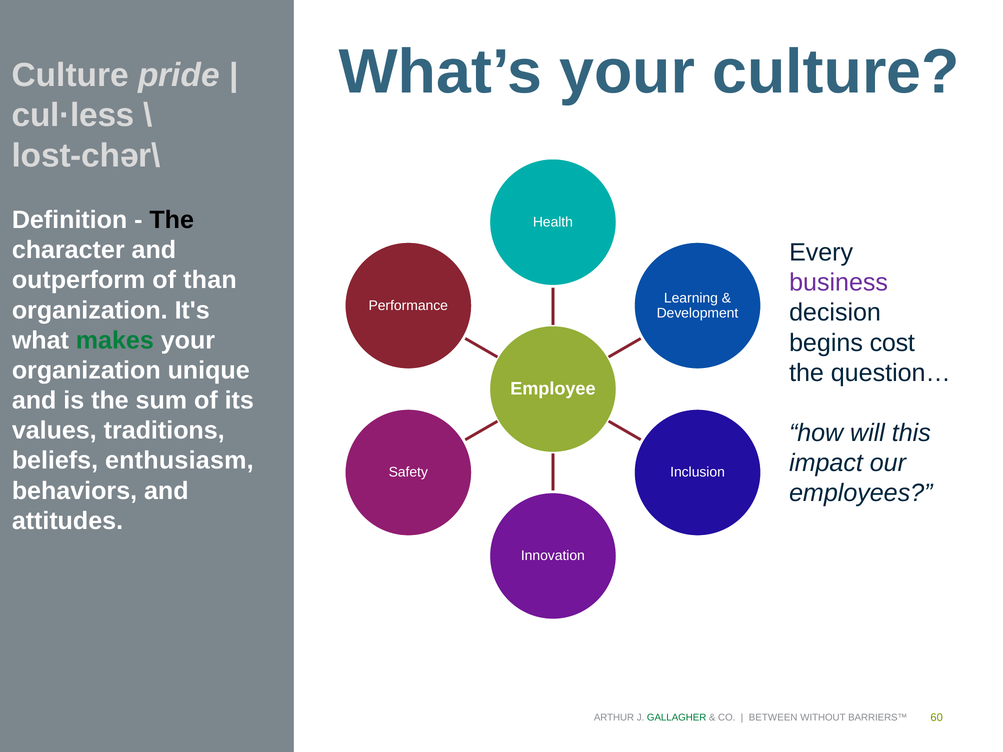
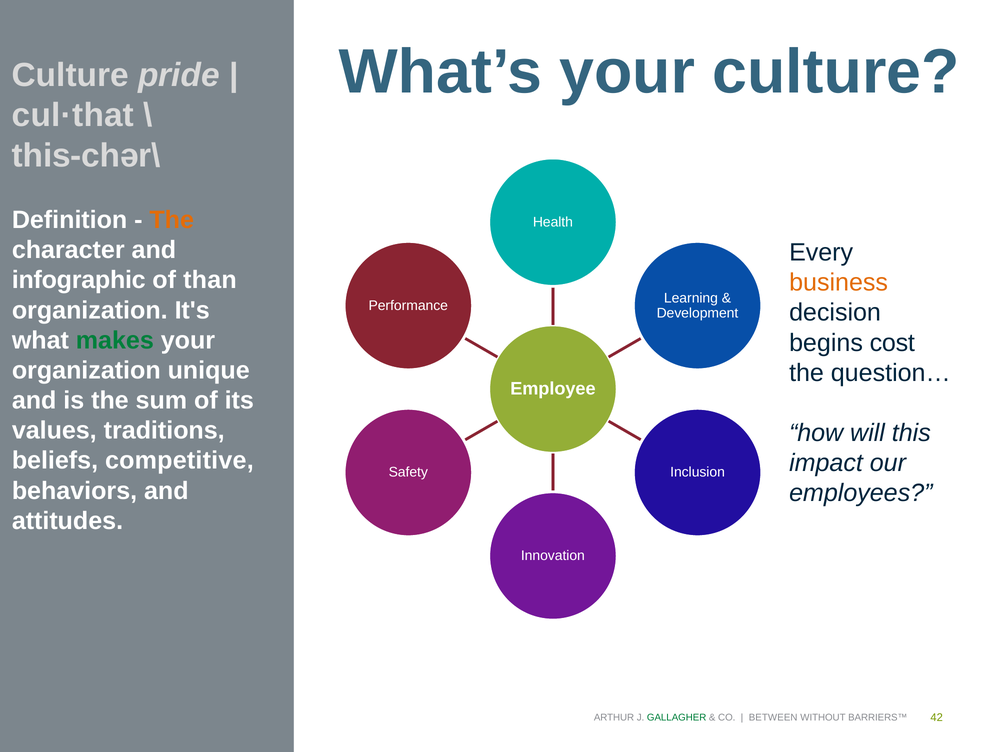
cul·less: cul·less -> cul·that (73, 115)
lost-chər\: lost-chər\ -> this-chər\ (86, 156)
The colour: black -> orange (172, 220)
outperform: outperform -> infographic (79, 280)
business colour: purple -> orange (839, 283)
enthusiasm: enthusiasm -> competitive (179, 461)
60: 60 -> 42 (937, 718)
